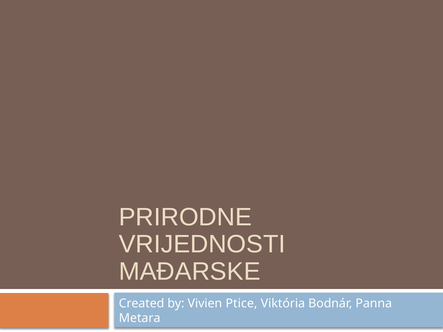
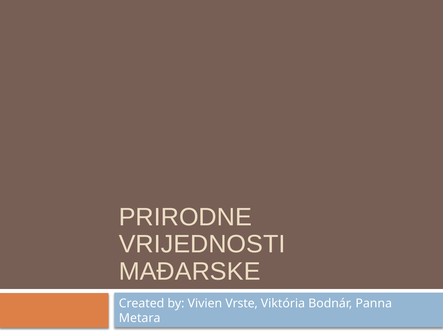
Ptice: Ptice -> Vrste (242, 304)
